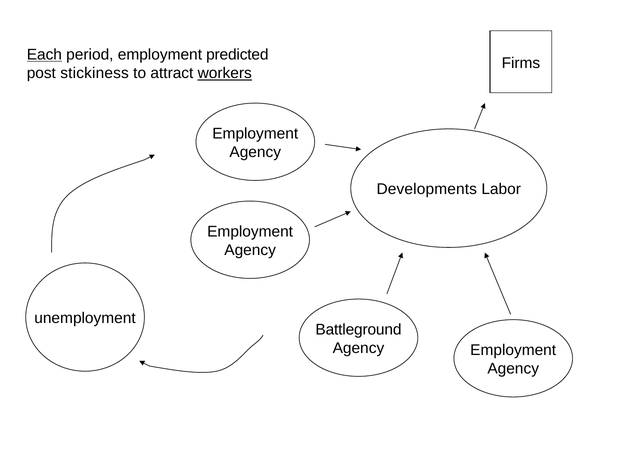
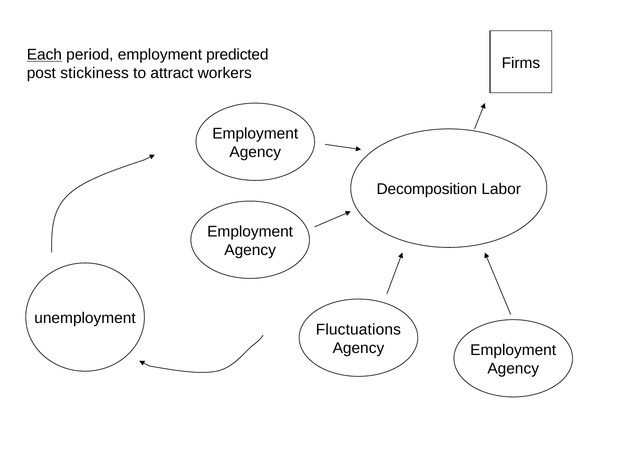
workers underline: present -> none (225, 73)
Developments: Developments -> Decomposition (427, 189)
Battleground: Battleground -> Fluctuations (358, 330)
